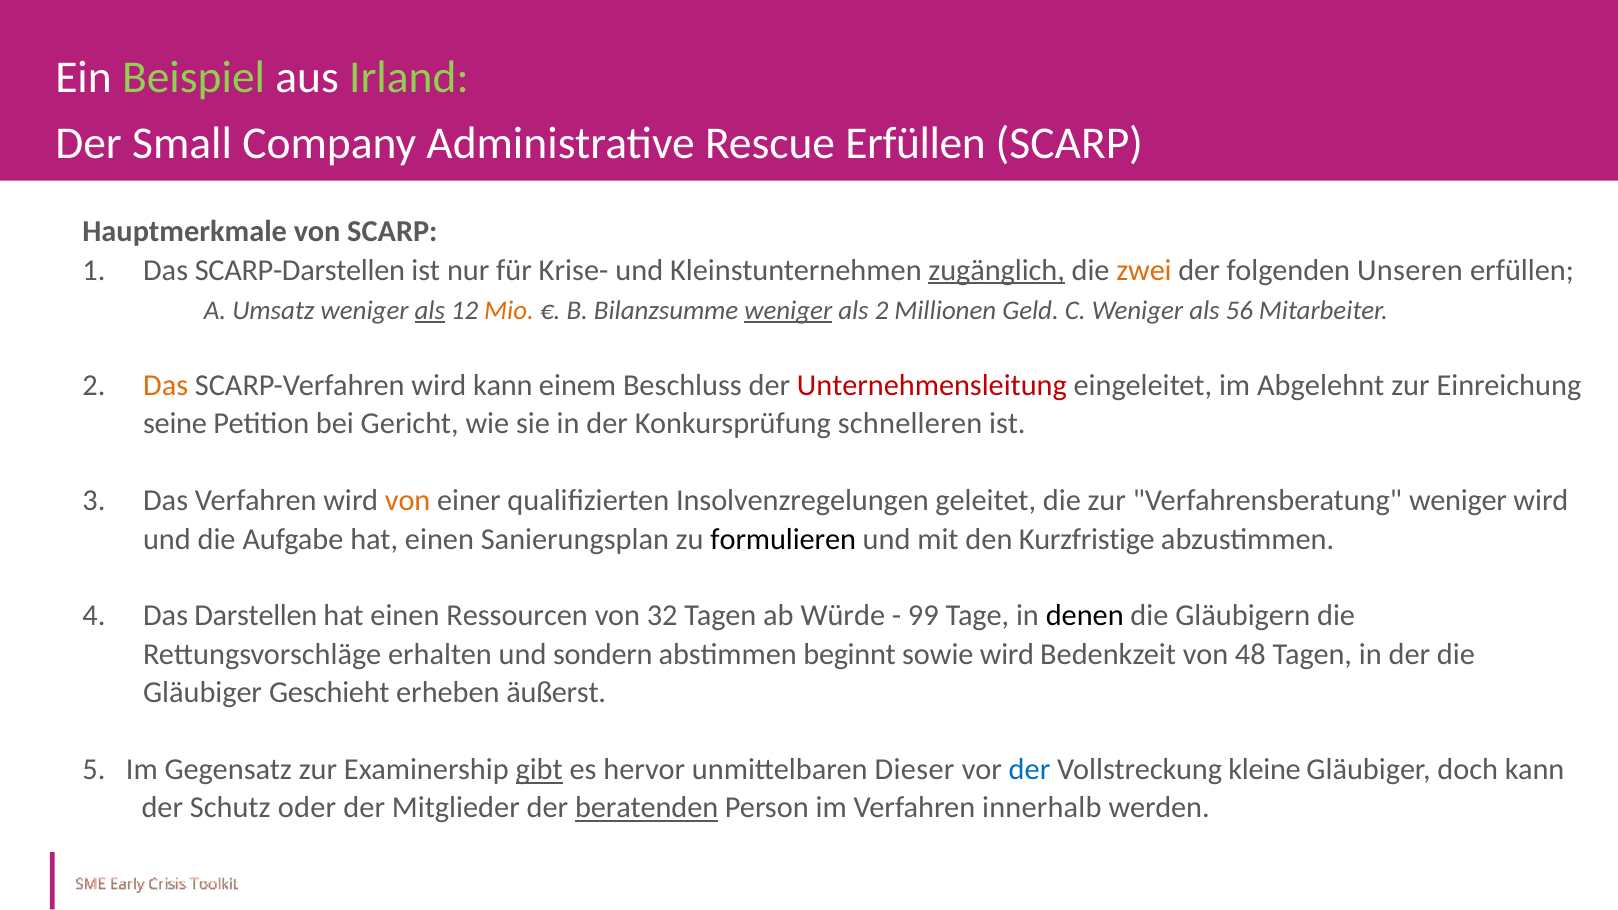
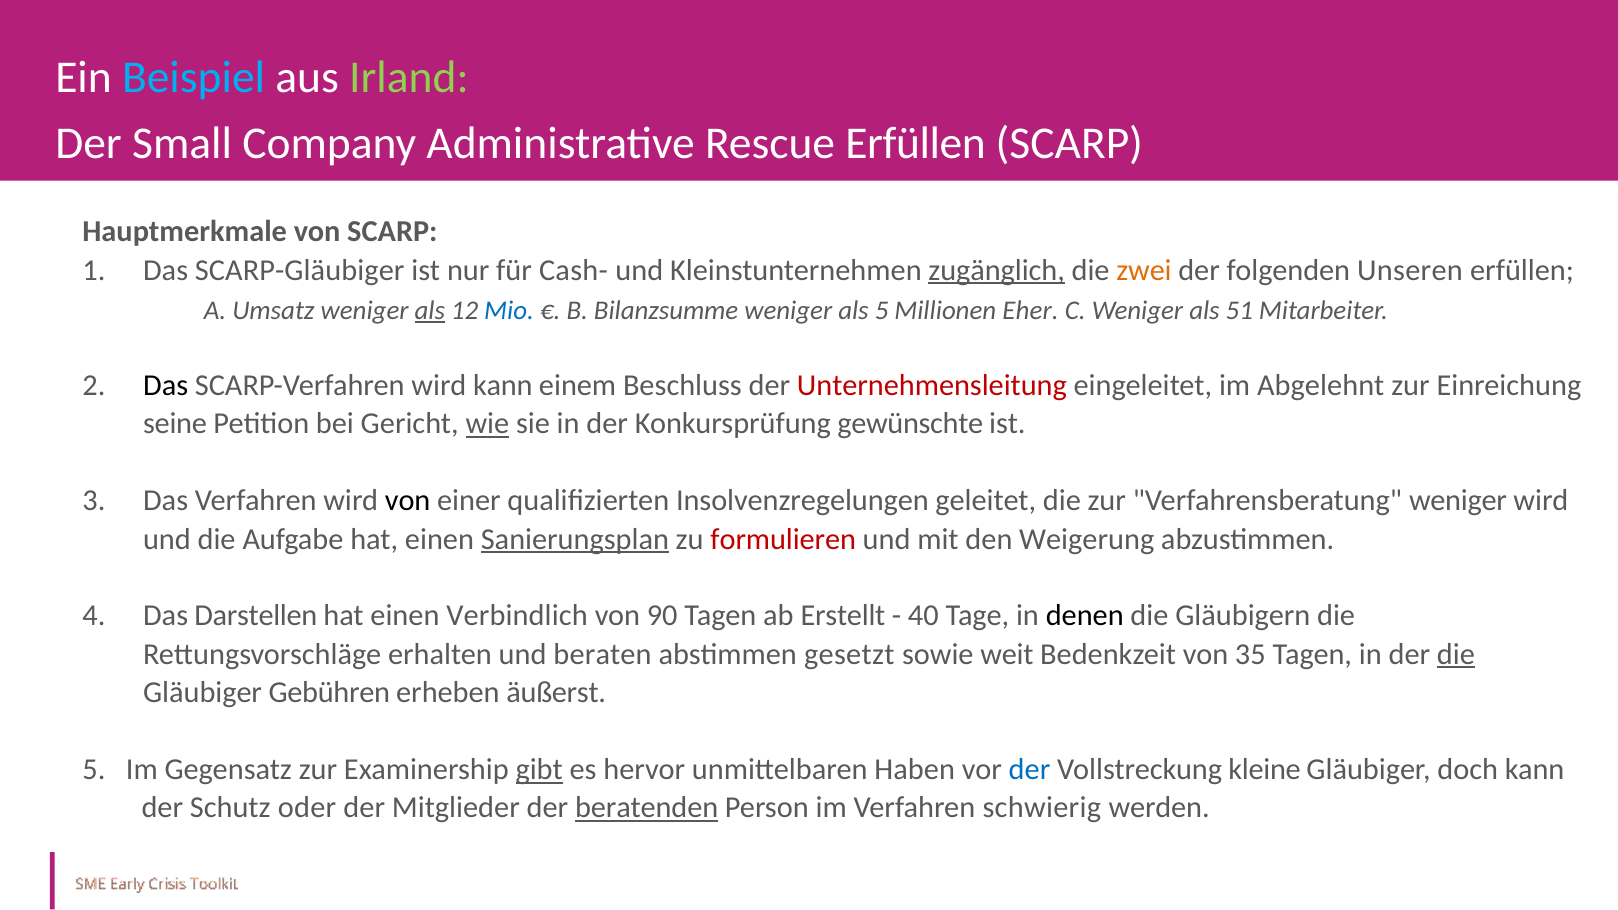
Beispiel colour: light green -> light blue (194, 77)
SCARP-Darstellen: SCARP-Darstellen -> SCARP-Gläubiger (300, 270)
Krise-: Krise- -> Cash- (574, 270)
Mio colour: orange -> blue (509, 311)
weniger underline: present -> none (788, 311)
als 2: 2 -> 5 (882, 311)
Geld: Geld -> Eher (1031, 311)
56: 56 -> 51 (1239, 311)
Das colour: orange -> black (166, 386)
wie underline: none -> present (487, 424)
schnelleren: schnelleren -> gewünschte (910, 424)
von colour: orange -> black (408, 501)
Sanierungsplan underline: none -> present (575, 539)
formulieren colour: black -> red (783, 539)
Kurzfristige: Kurzfristige -> Weigerung (1087, 539)
Ressourcen: Ressourcen -> Verbindlich (517, 616)
32: 32 -> 90 (662, 616)
Würde: Würde -> Erstellt (843, 616)
99: 99 -> 40 (923, 616)
sondern: sondern -> beraten (603, 654)
beginnt: beginnt -> gesetzt (849, 654)
sowie wird: wird -> weit (1007, 654)
48: 48 -> 35 (1250, 654)
die underline: none -> present (1456, 654)
Geschieht: Geschieht -> Gebühren (329, 693)
Dieser: Dieser -> Haben (915, 770)
innerhalb: innerhalb -> schwierig (1042, 808)
